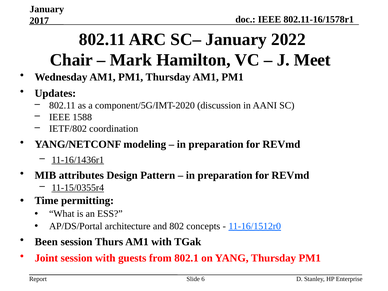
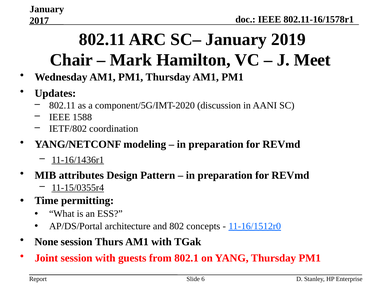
2022: 2022 -> 2019 (288, 39)
Been: Been -> None (46, 242)
